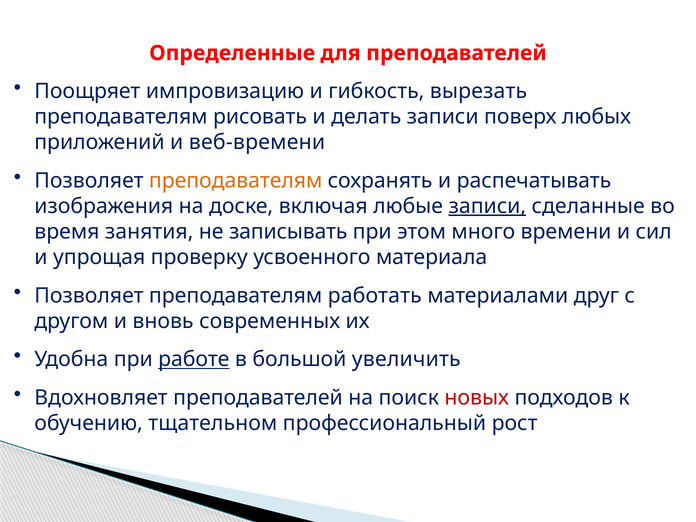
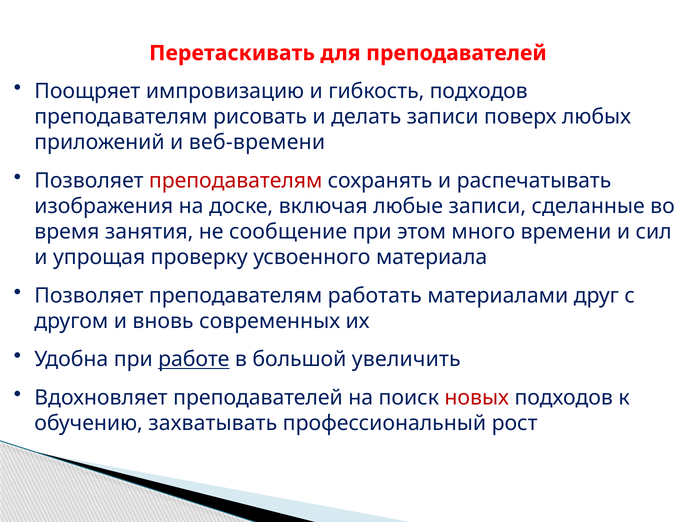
Определенные: Определенные -> Перетаскивать (232, 53)
гибкость вырезать: вырезать -> подходов (479, 91)
преподавателям colour: orange -> red (236, 181)
записи underline: present -> none (487, 206)
записывать: записывать -> сообщение (288, 232)
тщательном: тщательном -> захватывать (213, 423)
